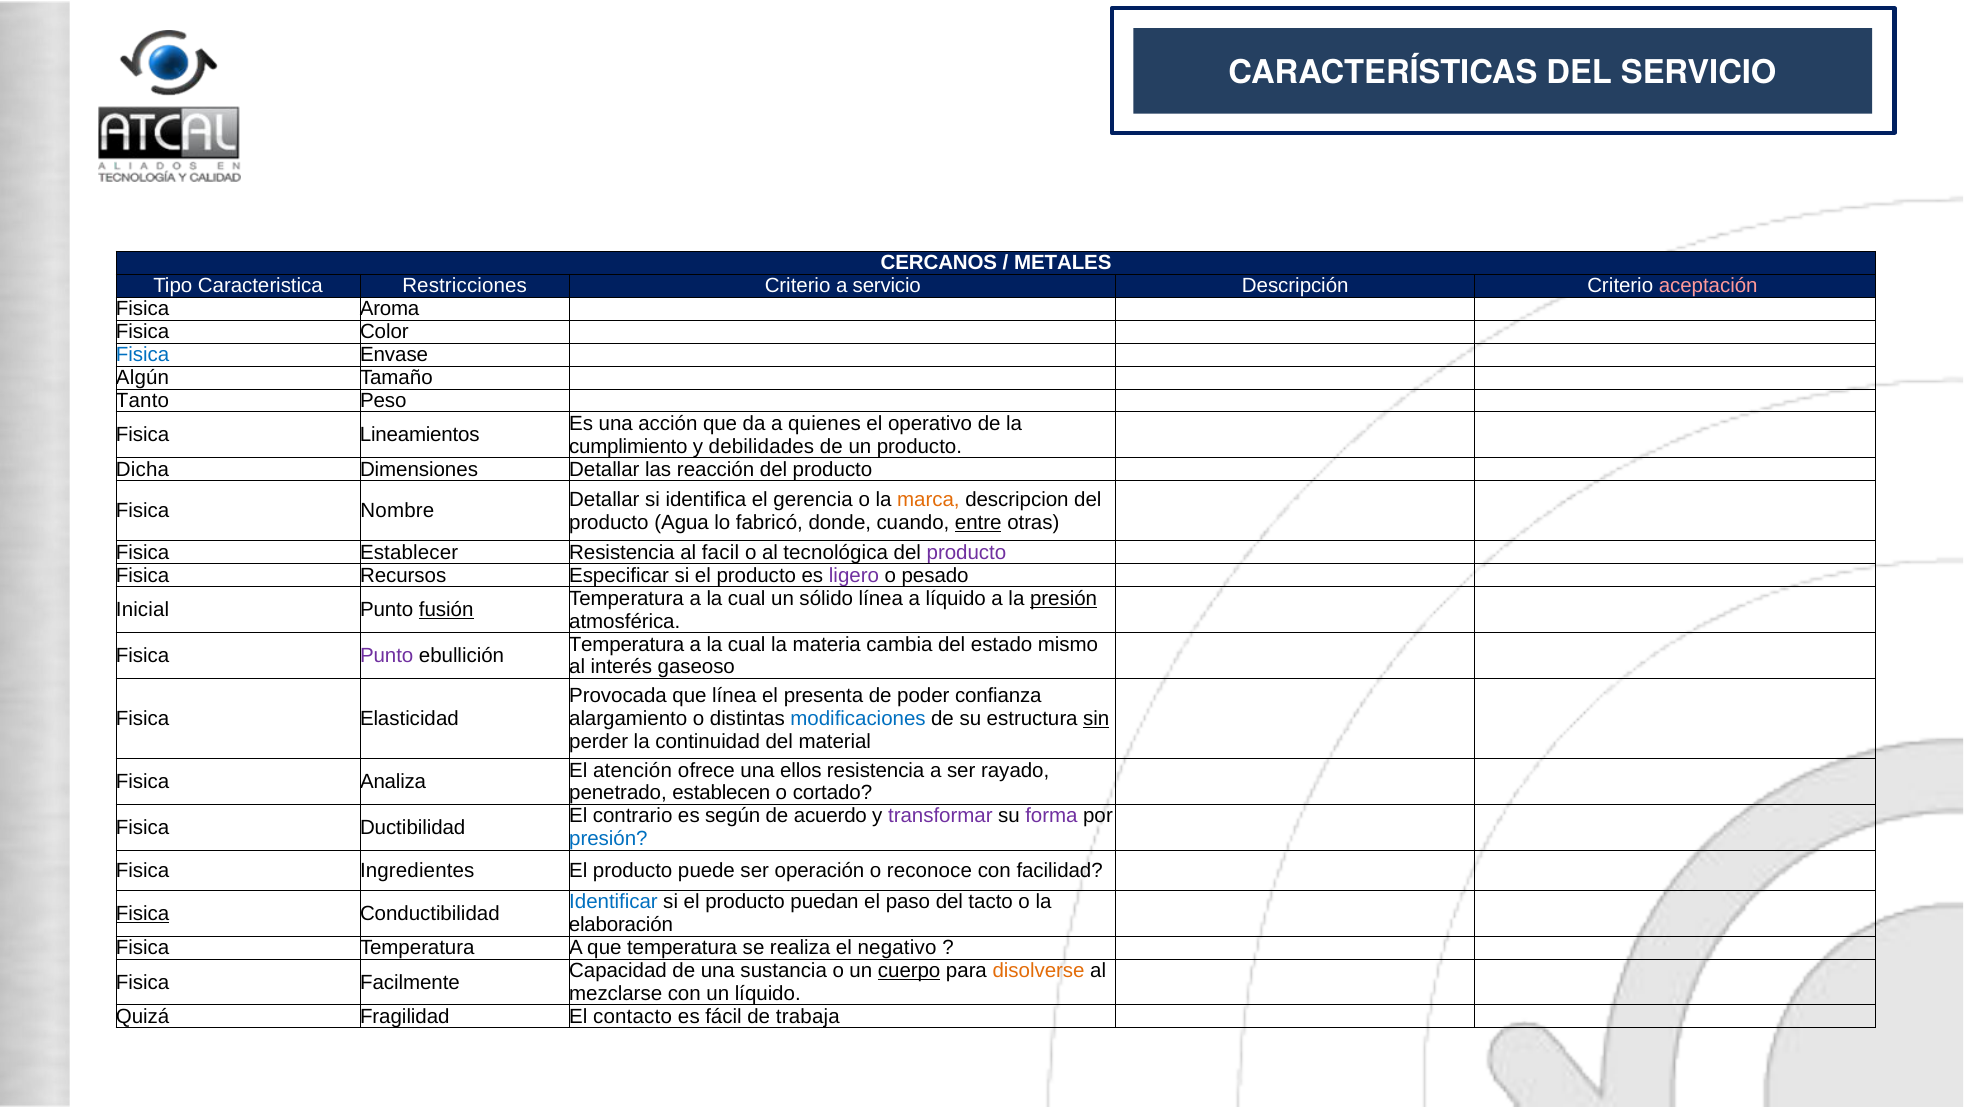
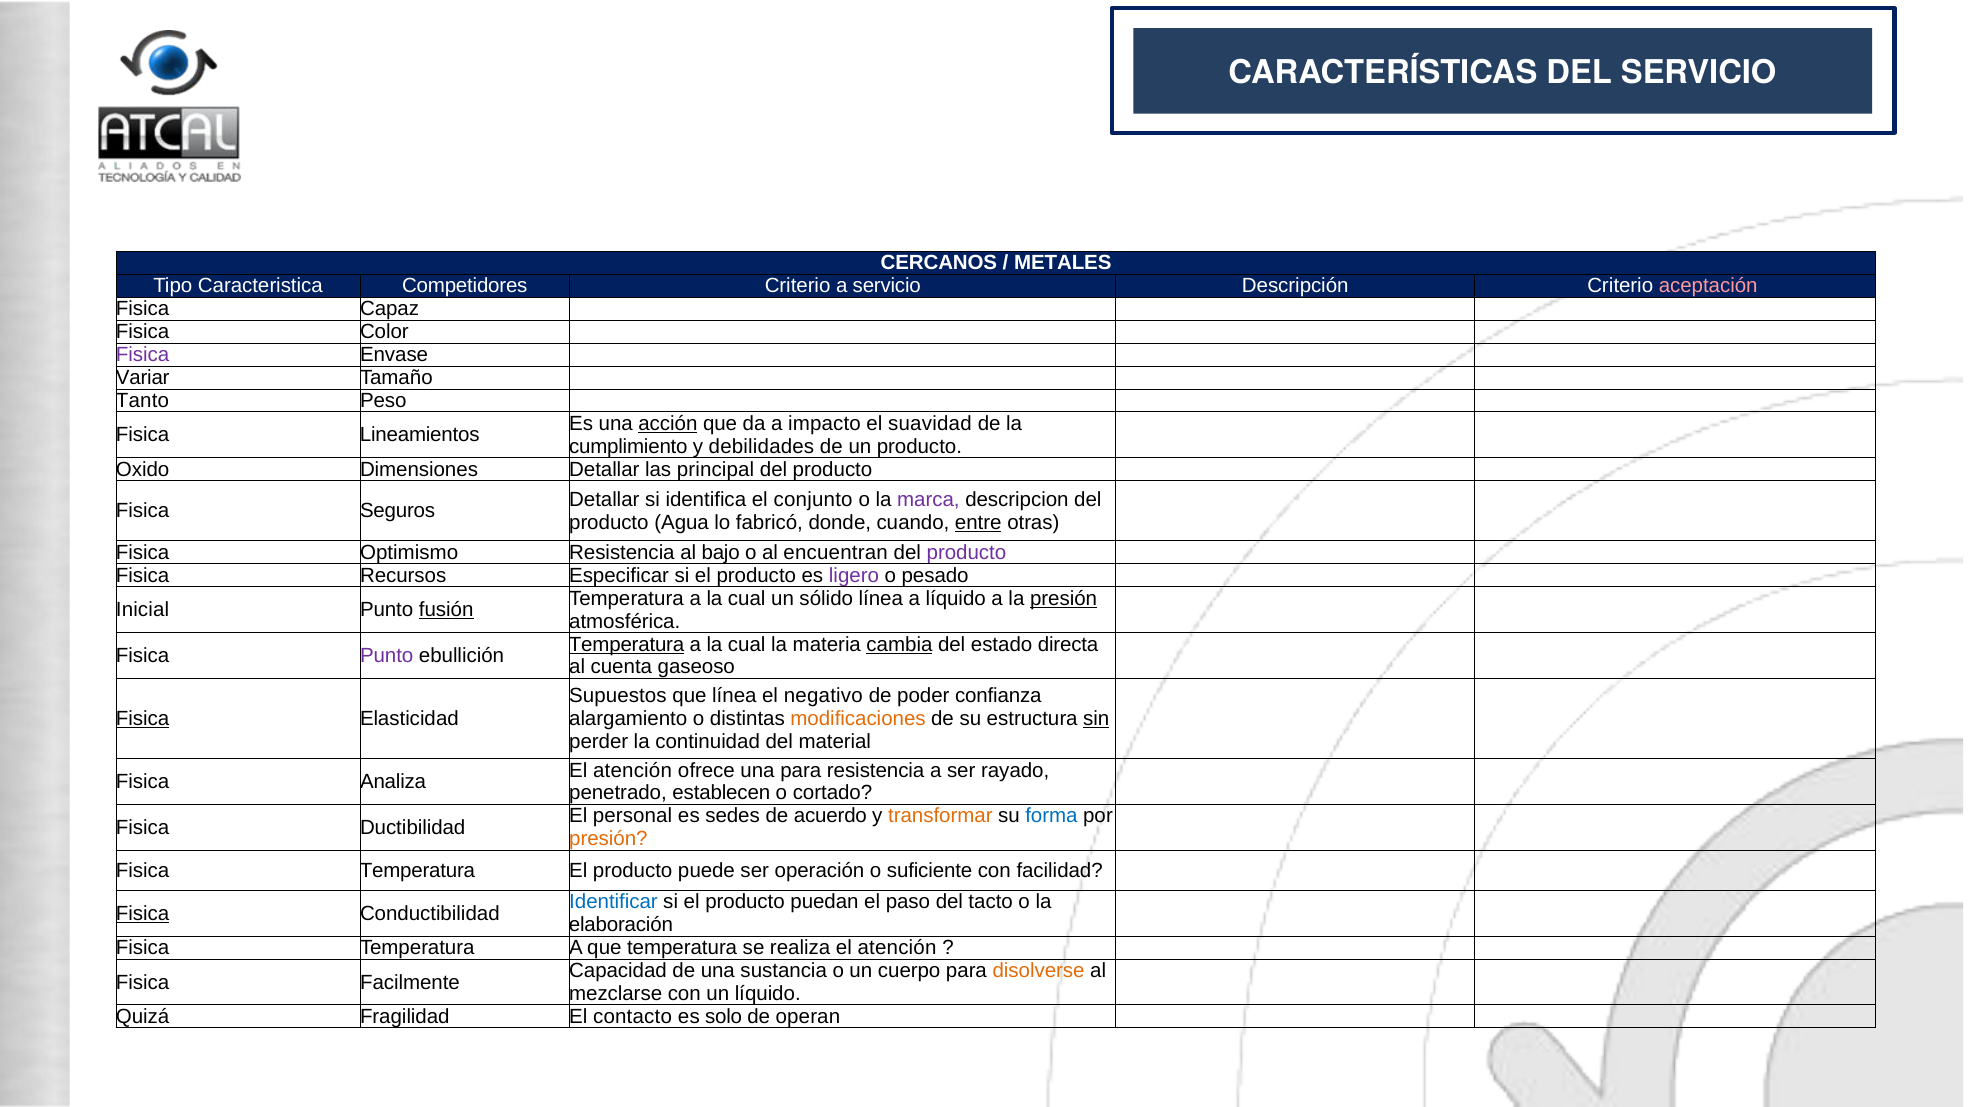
Restricciones: Restricciones -> Competidores (465, 286)
Aroma: Aroma -> Capaz (390, 309)
Fisica colour: blue -> purple (143, 355)
Algún: Algún -> Variar (143, 378)
acción underline: none -> present (668, 424)
quienes: quienes -> impacto (824, 424)
operativo: operativo -> suavidad (930, 424)
Dicha: Dicha -> Oxido (143, 469)
reacción: reacción -> principal (716, 469)
gerencia: gerencia -> conjunto (813, 500)
marca colour: orange -> purple (928, 500)
Nombre: Nombre -> Seguros (398, 511)
Establecer: Establecer -> Optimismo (409, 553)
facil: facil -> bajo (721, 553)
tecnológica: tecnológica -> encuentran (836, 553)
Temperatura underline: none -> present (627, 644)
cambia underline: none -> present (899, 644)
mismo: mismo -> directa (1068, 644)
interés: interés -> cuenta (621, 667)
Provocada: Provocada -> Supuestos (618, 696)
presenta: presenta -> negativo (823, 696)
Fisica underline: none -> present (143, 719)
modificaciones colour: blue -> orange (858, 719)
una ellos: ellos -> para (801, 770)
contrario: contrario -> personal (633, 816)
según: según -> sedes (733, 816)
transformar colour: purple -> orange (940, 816)
forma colour: purple -> blue (1051, 816)
presión colour: blue -> orange (608, 839)
Ingredientes: Ingredientes -> Temperatura (417, 871)
reconoce: reconoce -> suficiente (930, 871)
realiza el negativo: negativo -> atención (897, 948)
cuerpo underline: present -> none (909, 971)
fácil: fácil -> solo (724, 1017)
trabaja: trabaja -> operan (808, 1017)
